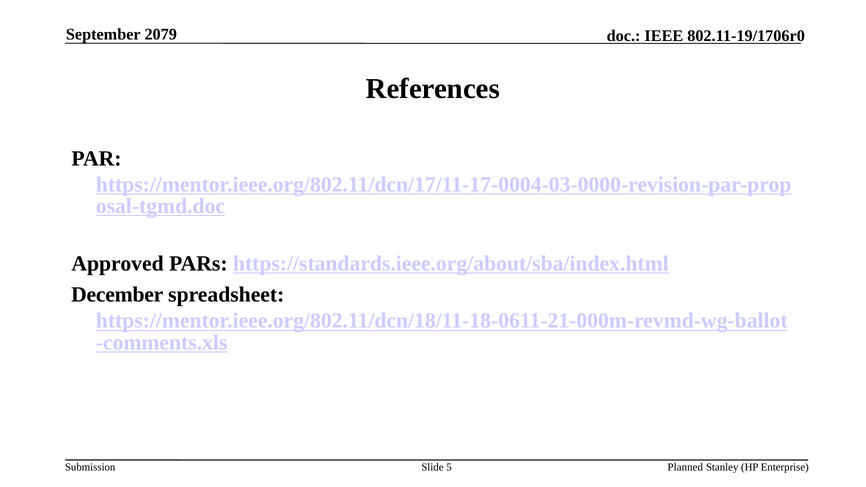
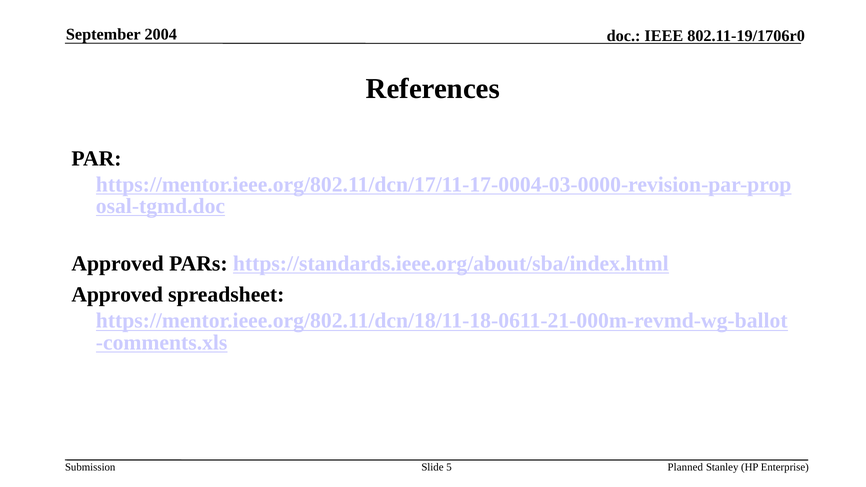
2079: 2079 -> 2004 (161, 34)
December: December -> Approved (117, 295)
